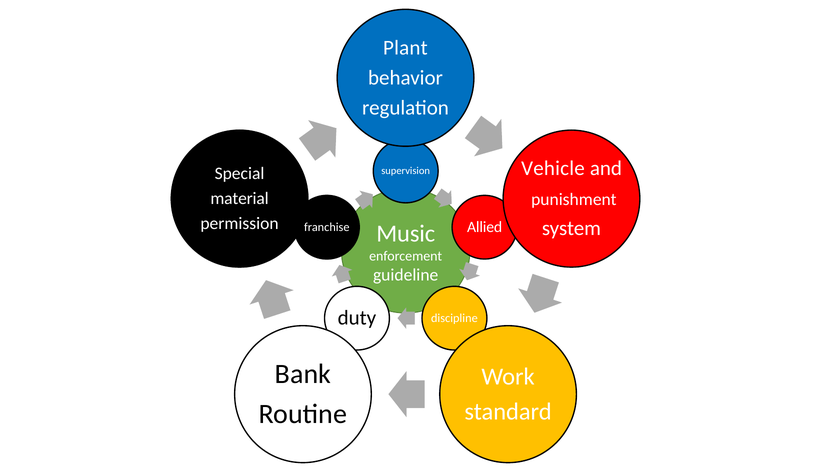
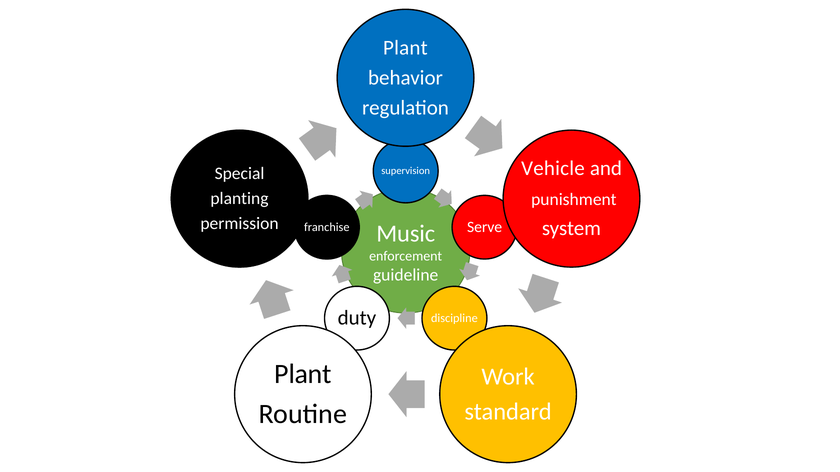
material: material -> planting (239, 199)
Allied: Allied -> Serve (485, 227)
Bank: Bank -> Plant (303, 374)
